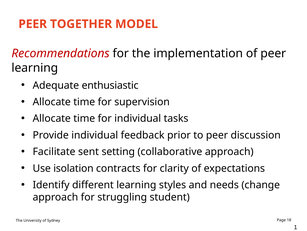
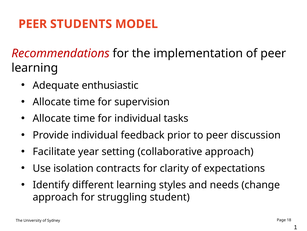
TOGETHER: TOGETHER -> STUDENTS (81, 24)
sent: sent -> year (89, 151)
